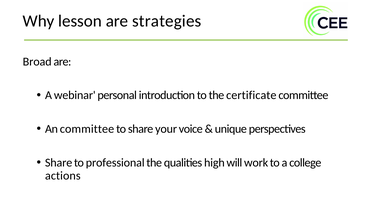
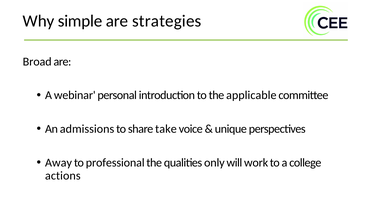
lesson: lesson -> simple (80, 21)
certificate: certificate -> applicable (251, 95)
An committee: committee -> admissions (87, 129)
your: your -> take (166, 129)
Share: Share -> Away (59, 163)
high: high -> only (214, 163)
